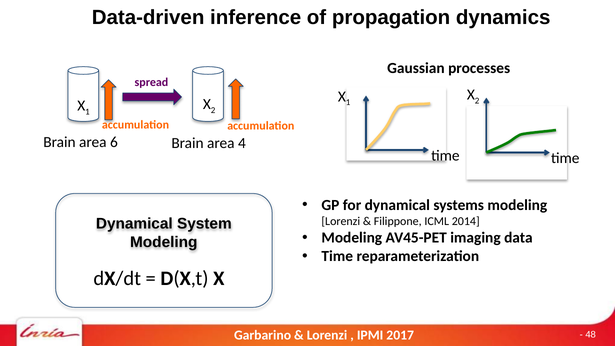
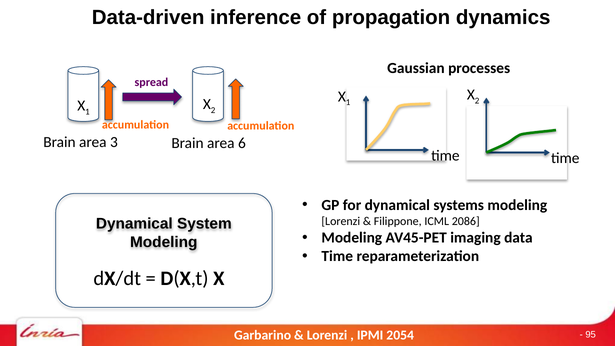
6: 6 -> 3 (114, 142)
4: 4 -> 6 (242, 143)
2014: 2014 -> 2086 (466, 221)
2017: 2017 -> 2054 (400, 335)
48: 48 -> 95 (591, 335)
